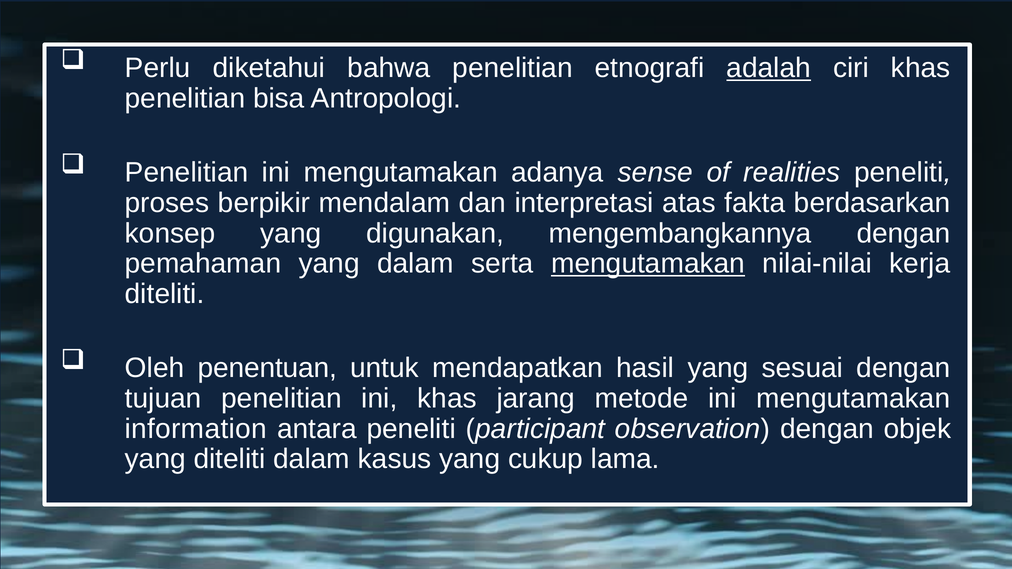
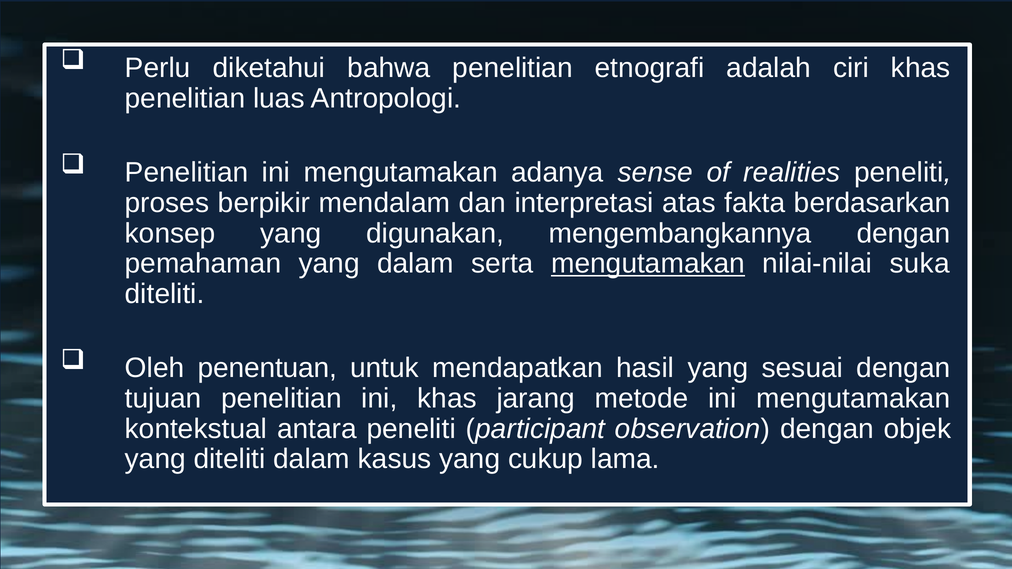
adalah underline: present -> none (769, 68)
bisa: bisa -> luas (279, 99)
kerja: kerja -> suka (920, 264)
information: information -> kontekstual (196, 429)
